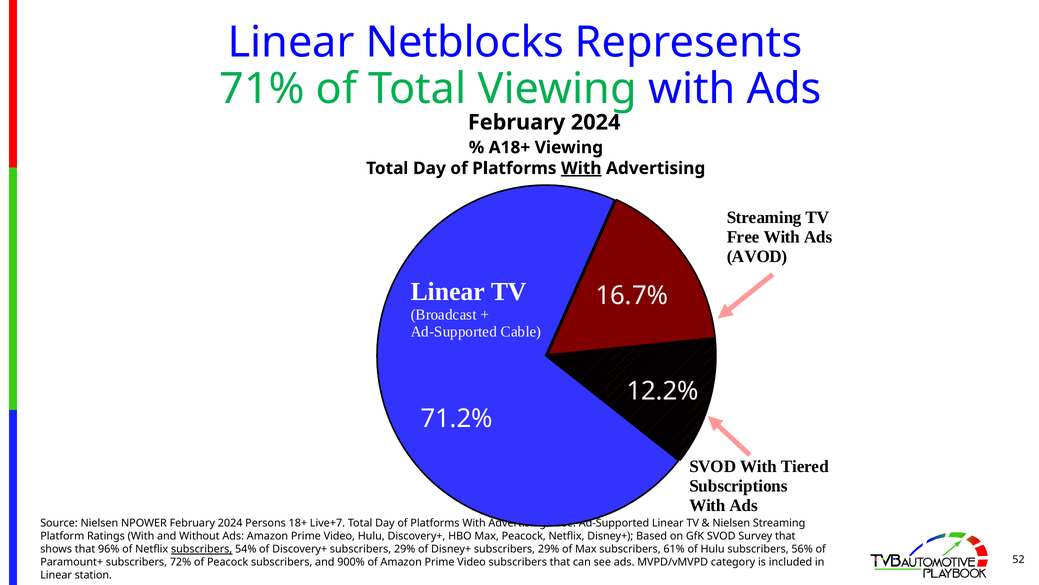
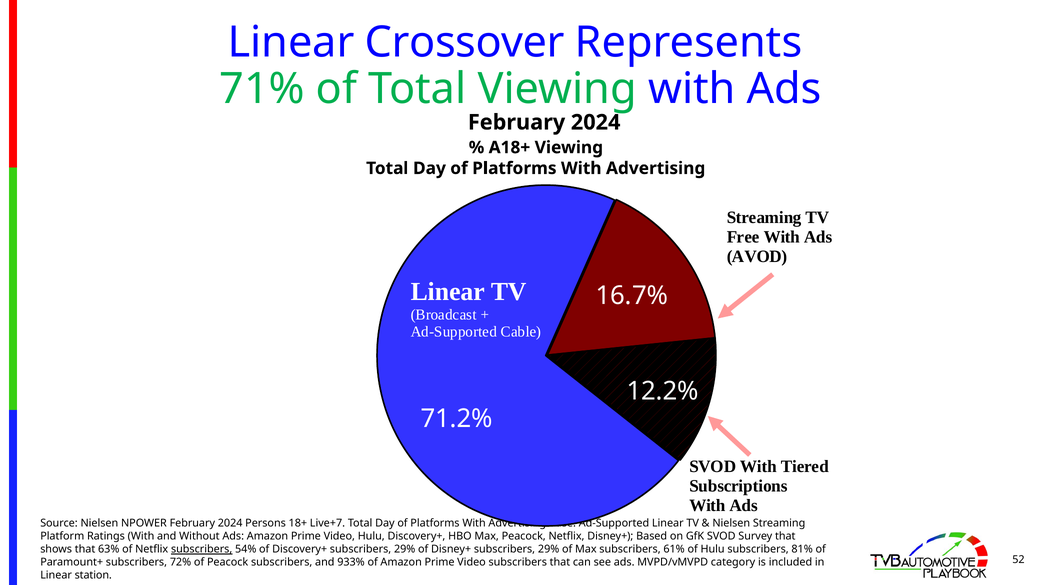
Netblocks: Netblocks -> Crossover (465, 42)
With underline: present -> none (581, 168)
96%: 96% -> 63% (109, 549)
56%: 56% -> 81% (802, 549)
900%: 900% -> 933% (351, 562)
